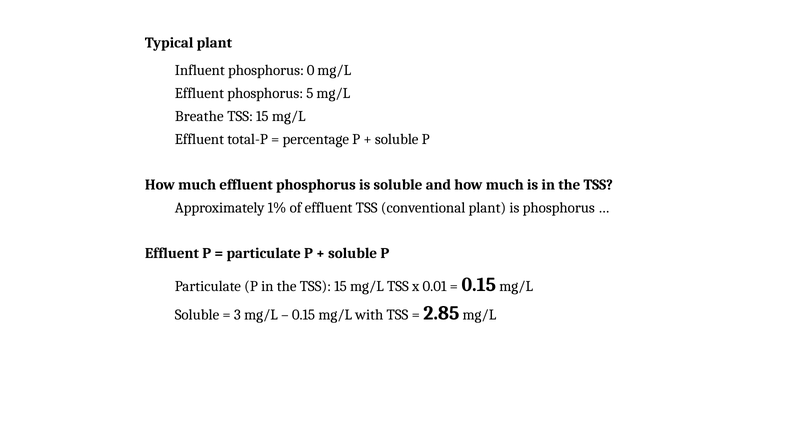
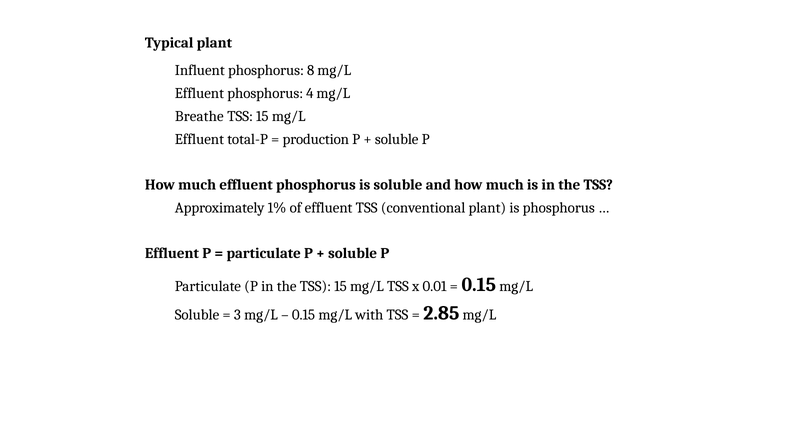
0: 0 -> 8 (311, 71)
5: 5 -> 4 (310, 93)
percentage: percentage -> production (316, 139)
